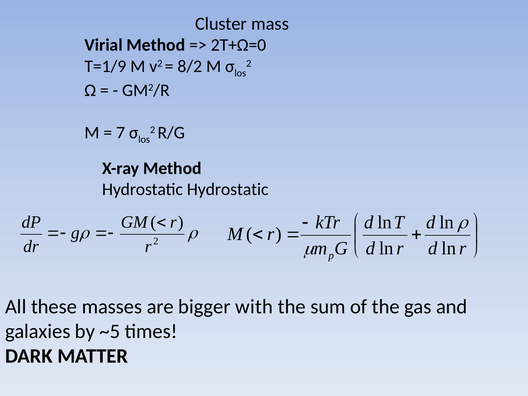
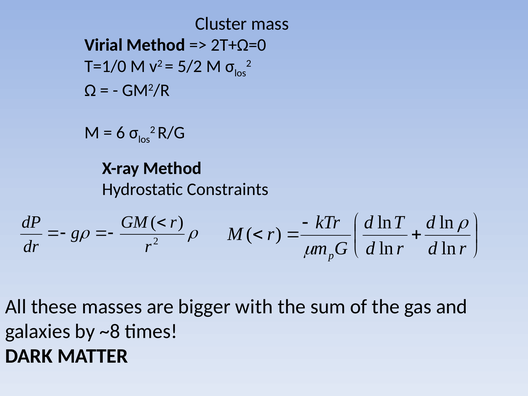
T=1/9: T=1/9 -> T=1/0 (105, 66)
8/2: 8/2 -> 5/2 (190, 66)
7: 7 -> 6 (121, 133)
Hydrostatic Hydrostatic: Hydrostatic -> Constraints (228, 189)
~5: ~5 -> ~8 (110, 331)
